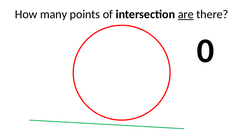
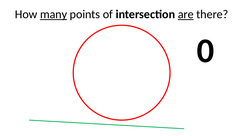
many underline: none -> present (54, 14)
